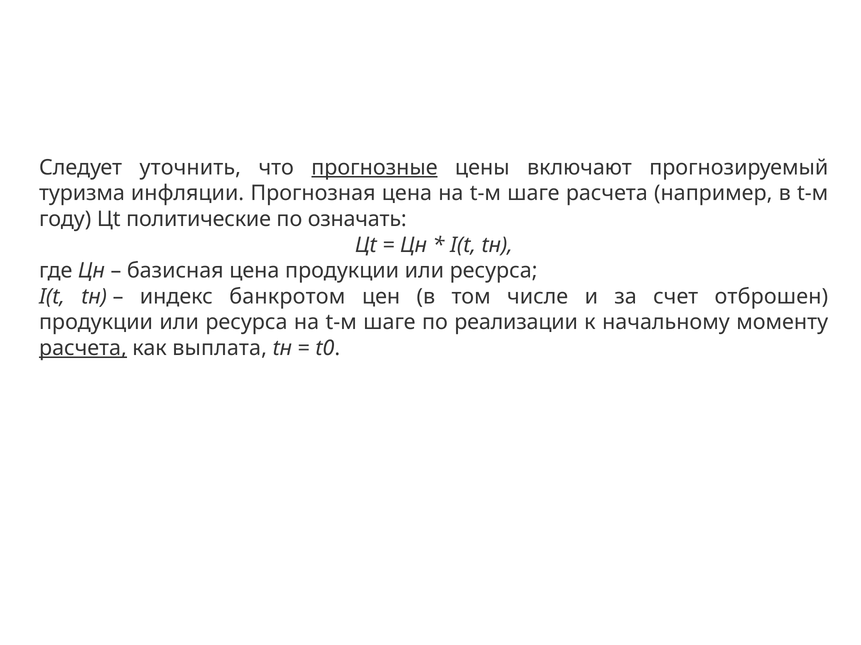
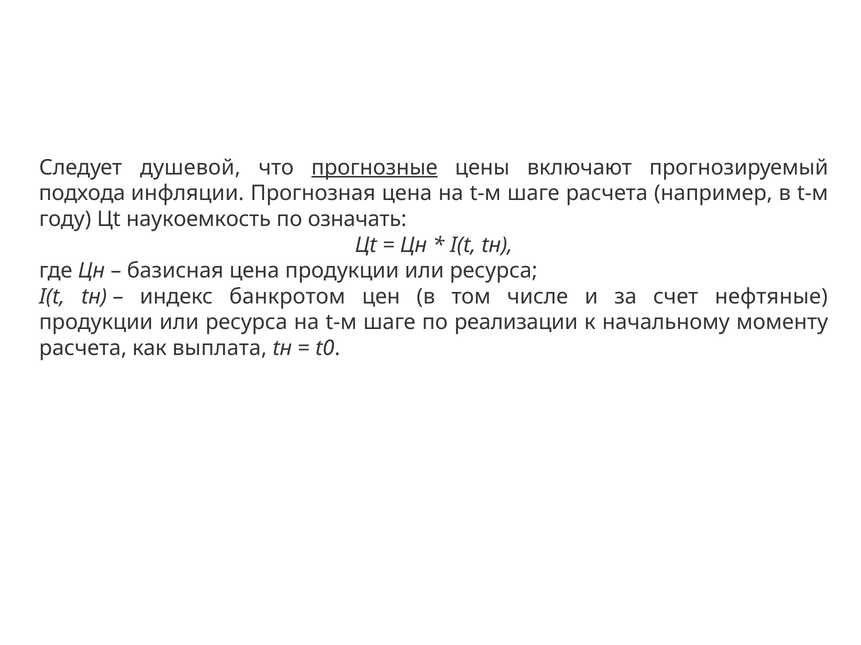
уточнить: уточнить -> душевой (190, 168)
туризма: туризма -> подхода (82, 194)
политические: политические -> наукоемкость (199, 219)
отброшен: отброшен -> нефтяные (771, 297)
расчета underline: present -> none (83, 349)
